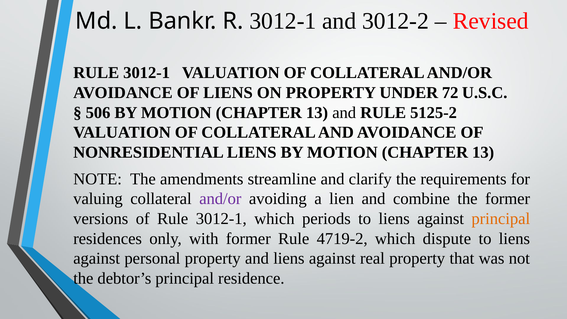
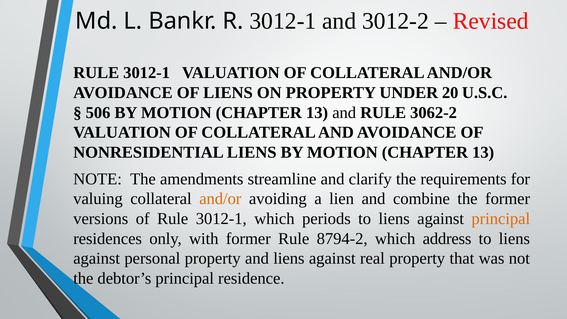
72: 72 -> 20 (450, 93)
5125-2: 5125-2 -> 3062-2 (434, 113)
and/or colour: purple -> orange (220, 199)
4719-2: 4719-2 -> 8794-2 (342, 239)
dispute: dispute -> address (447, 239)
